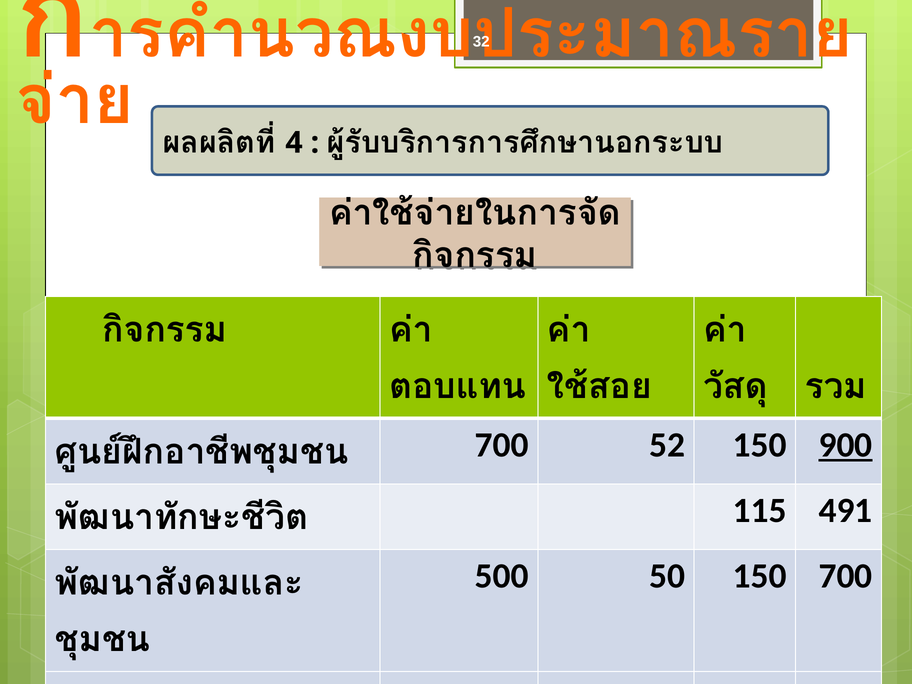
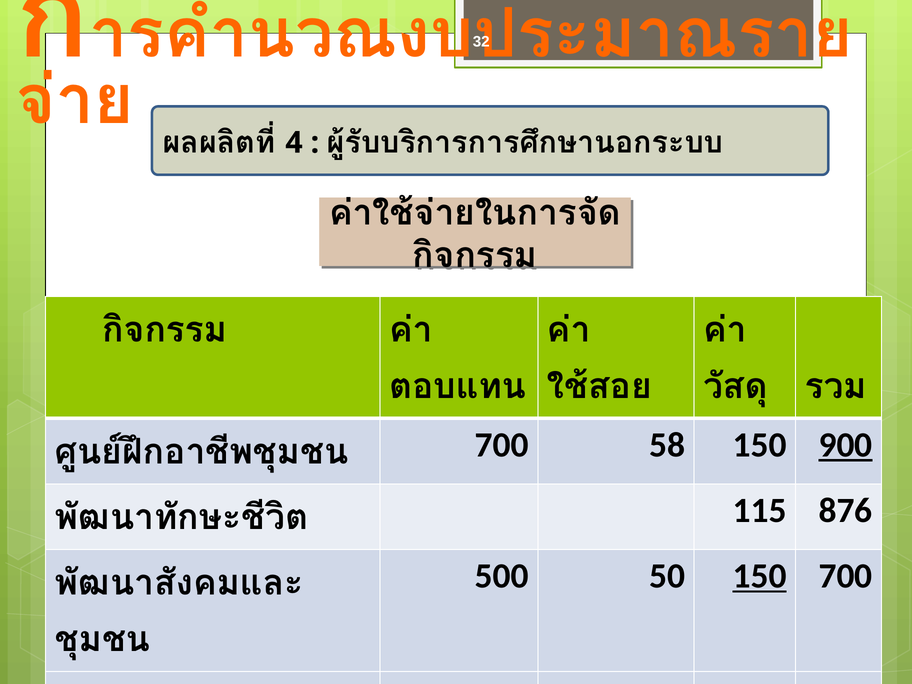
52: 52 -> 58 (667, 445)
491: 491 -> 876 (846, 511)
150 underline: none -> present (760, 576)
